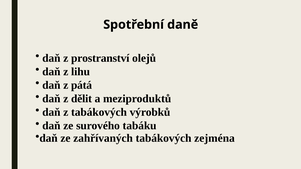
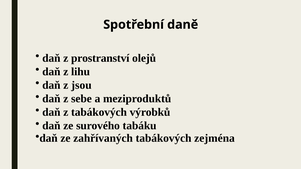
pátá: pátá -> jsou (81, 85)
dělit: dělit -> sebe (81, 99)
